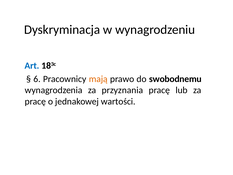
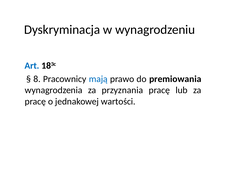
6: 6 -> 8 (37, 79)
mają colour: orange -> blue (98, 79)
swobodnemu: swobodnemu -> premiowania (175, 79)
